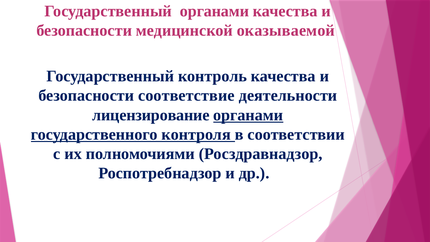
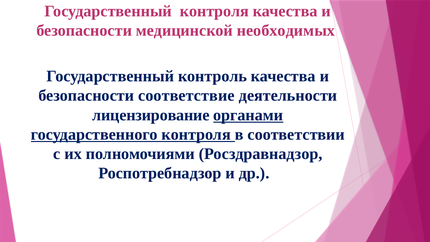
Государственный органами: органами -> контроля (214, 11)
оказываемой: оказываемой -> необходимых (286, 31)
